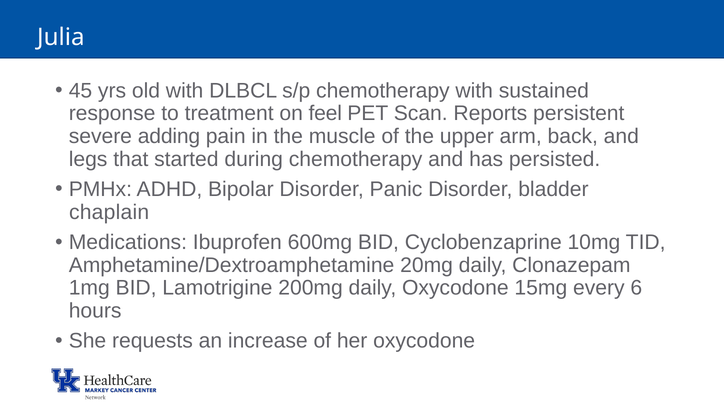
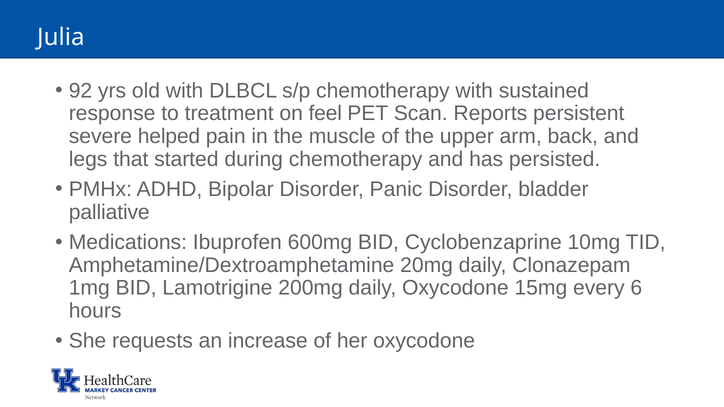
45: 45 -> 92 (80, 91)
adding: adding -> helped (169, 136)
chaplain: chaplain -> palliative (109, 212)
